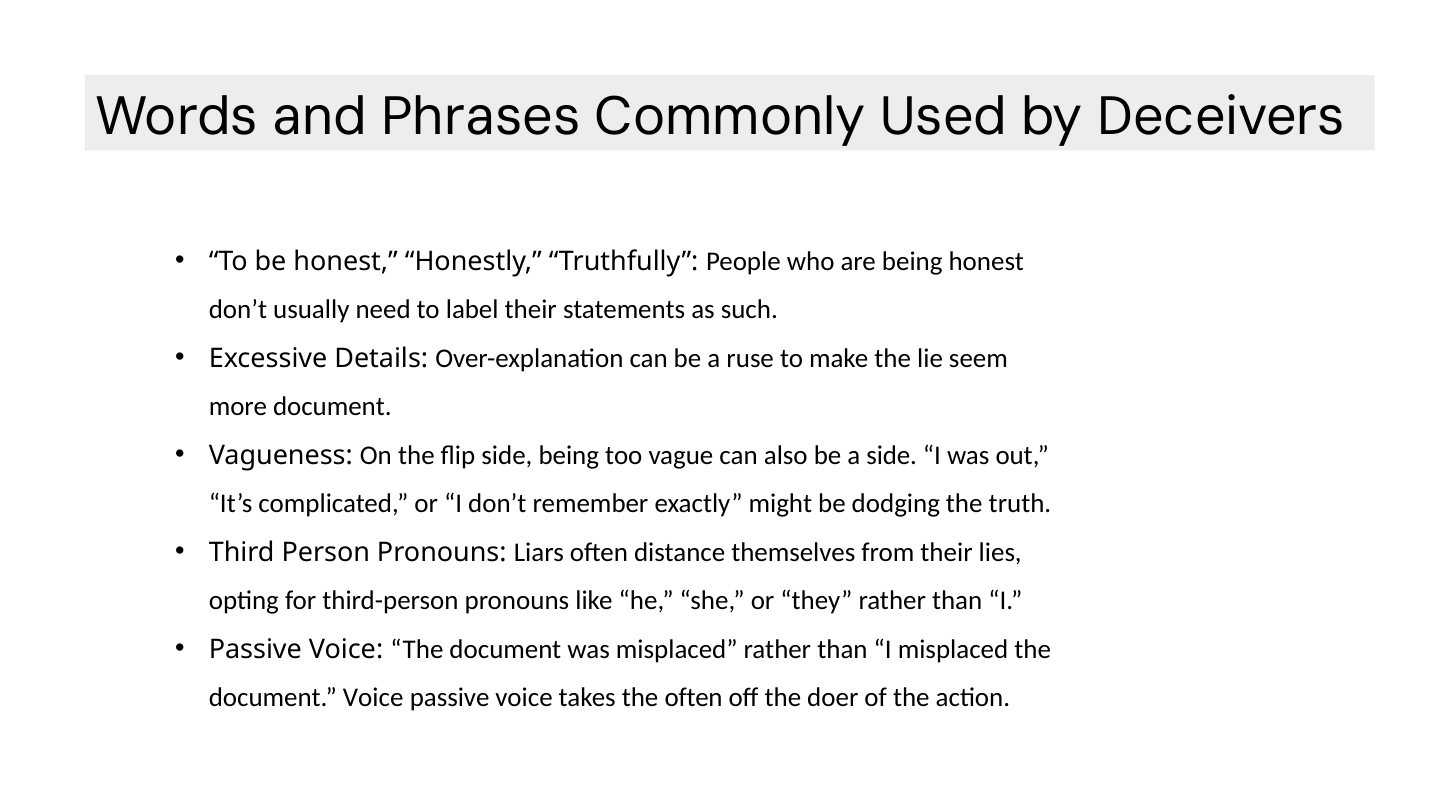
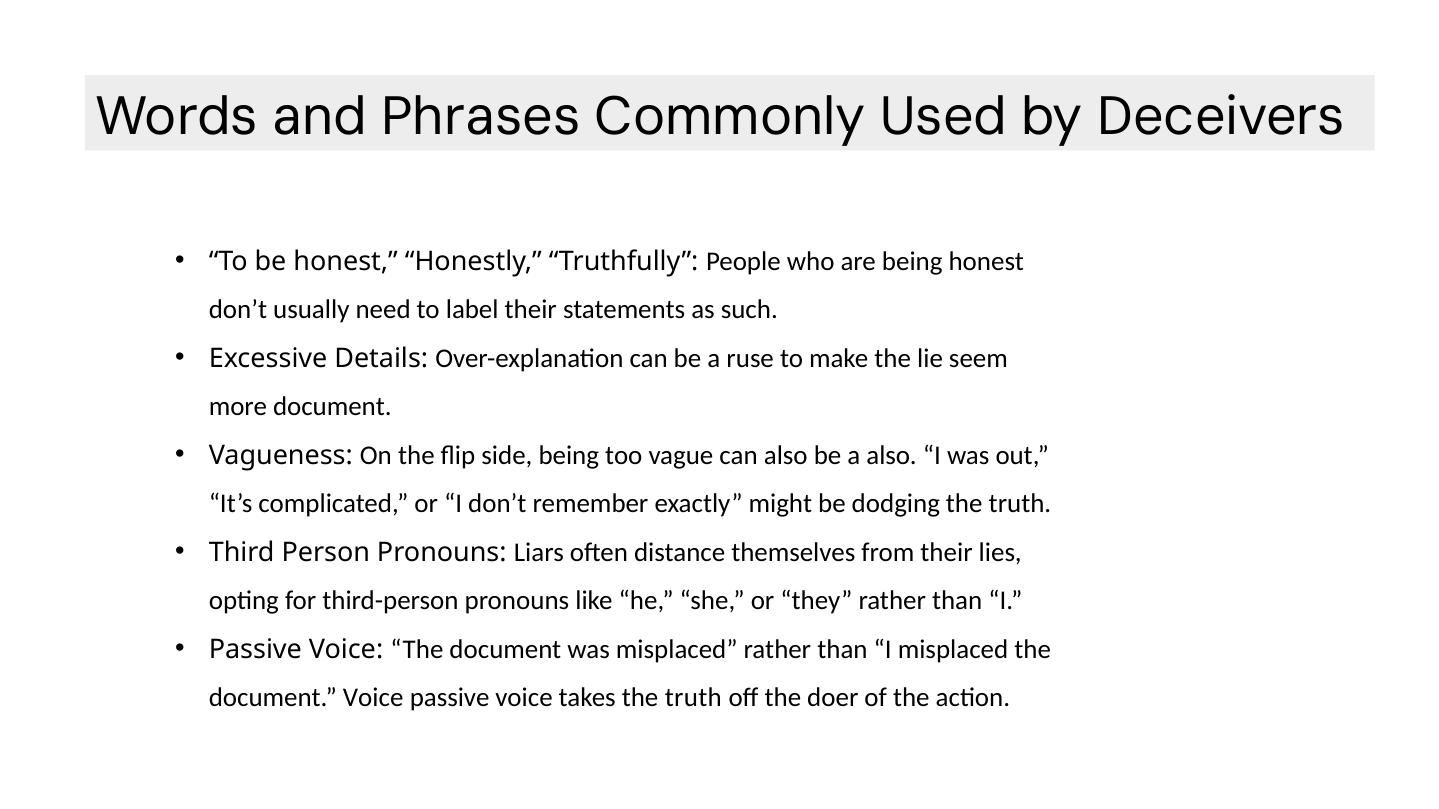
a side: side -> also (892, 456)
takes the often: often -> truth (693, 698)
